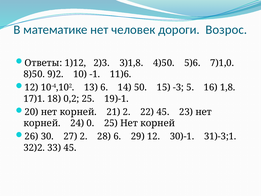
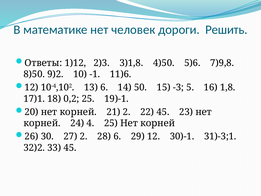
Возрос: Возрос -> Решить (226, 30)
7)1,0: 7)1,0 -> 7)9,8 (222, 63)
0: 0 -> 4 (90, 123)
